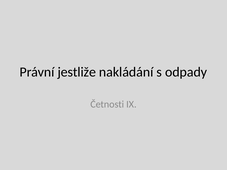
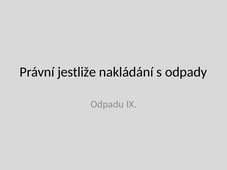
Četnosti: Četnosti -> Odpadu (107, 104)
